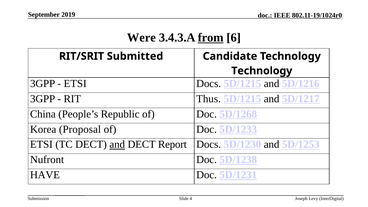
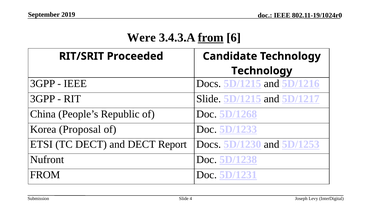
Submitted: Submitted -> Proceeded (135, 56)
ETSI: ETSI -> IEEE (75, 84)
RIT Thus: Thus -> Slide (209, 99)
and underline: present -> none (117, 144)
HAVE: HAVE -> FROM (45, 175)
